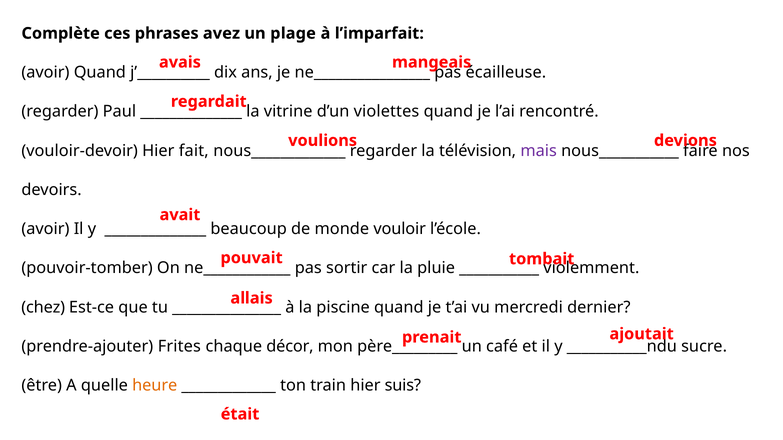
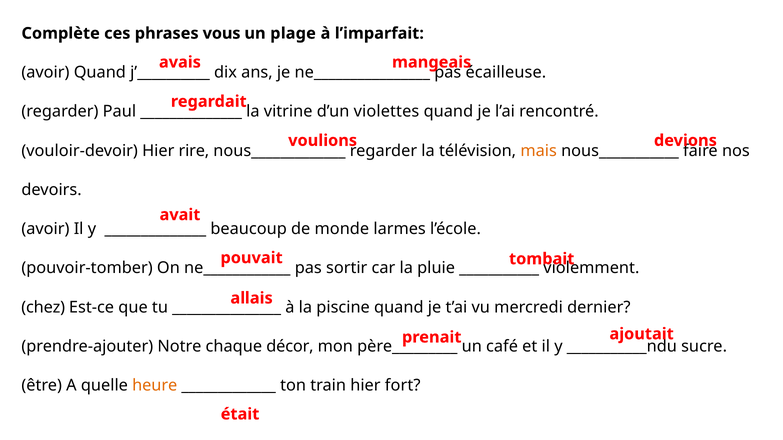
avez: avez -> vous (222, 33)
fait: fait -> rire (194, 151)
mais colour: purple -> orange (539, 151)
vouloir: vouloir -> larmes (400, 229)
Frites: Frites -> Notre (179, 347)
suis: suis -> fort (403, 386)
